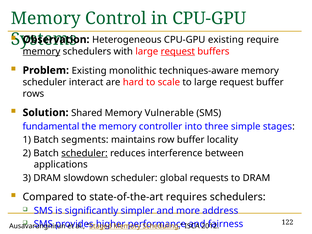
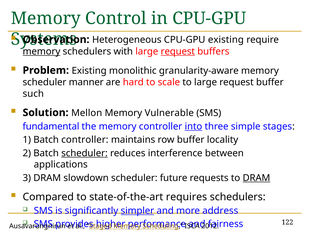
techniques-aware: techniques-aware -> granularity-aware (199, 71)
interact: interact -> manner (86, 82)
rows: rows -> such (33, 94)
Shared: Shared -> Mellon (87, 113)
into underline: none -> present (193, 126)
Batch segments: segments -> controller (85, 140)
global: global -> future (174, 178)
DRAM underline: none -> present (256, 178)
simpler underline: none -> present (137, 211)
